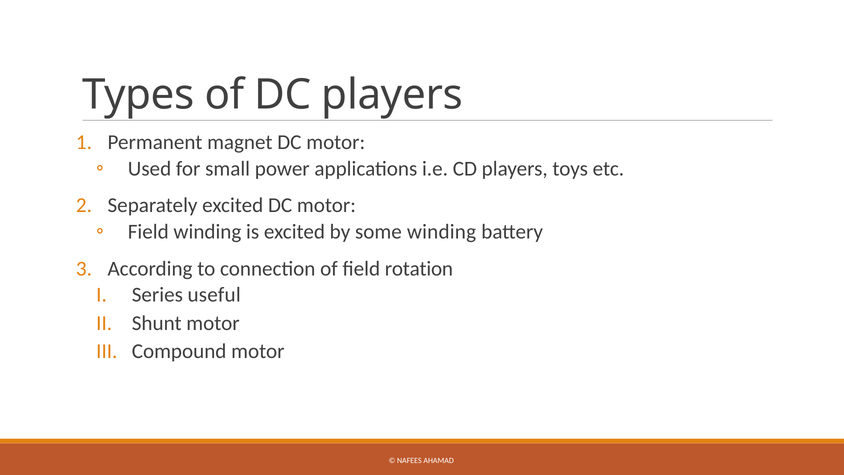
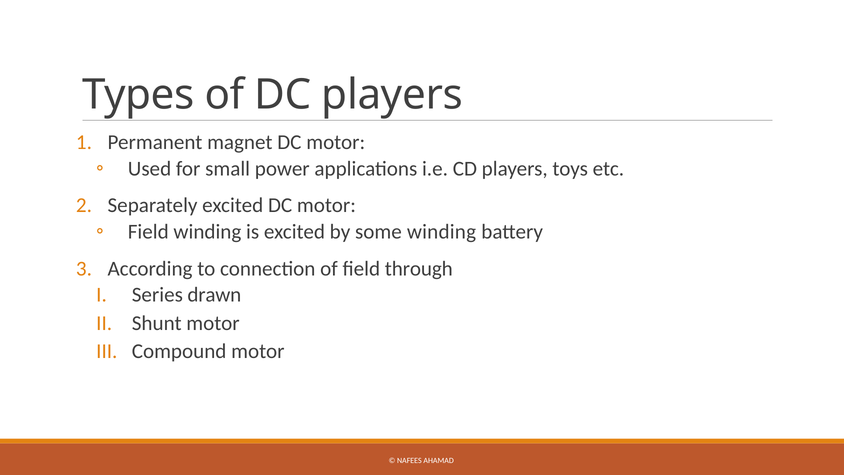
rotation: rotation -> through (419, 269)
useful: useful -> drawn (214, 295)
